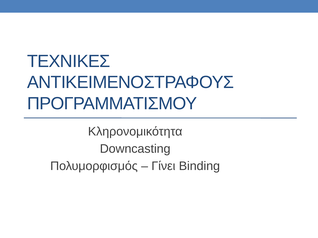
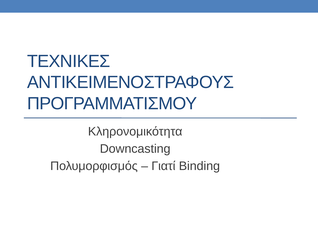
Γίνει: Γίνει -> Γιατί (163, 166)
